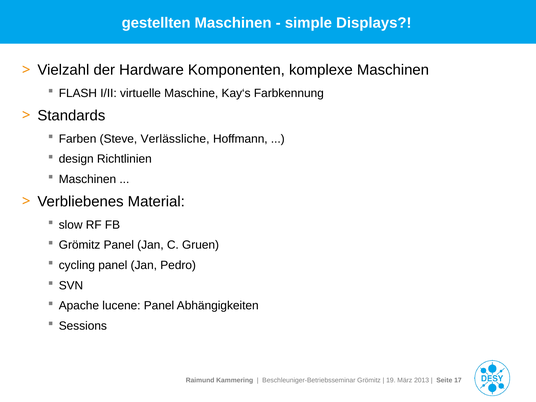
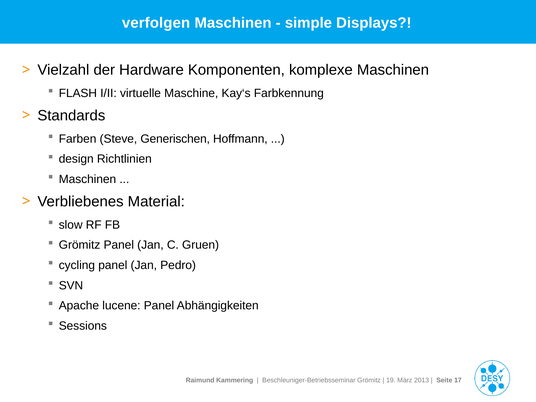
gestellten: gestellten -> verfolgen (156, 23)
Verlässliche: Verlässliche -> Generischen (175, 139)
